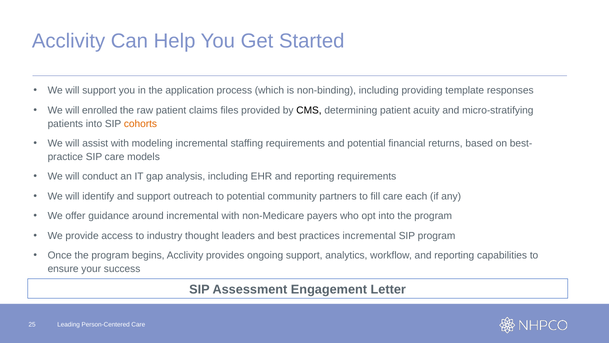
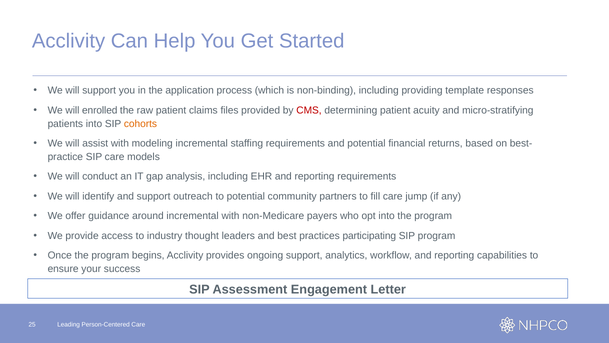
CMS colour: black -> red (309, 110)
each: each -> jump (416, 196)
practices incremental: incremental -> participating (369, 235)
